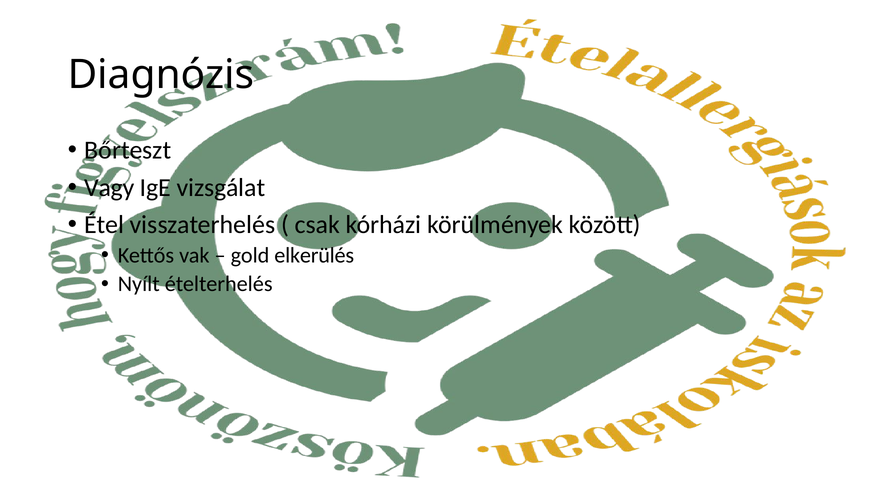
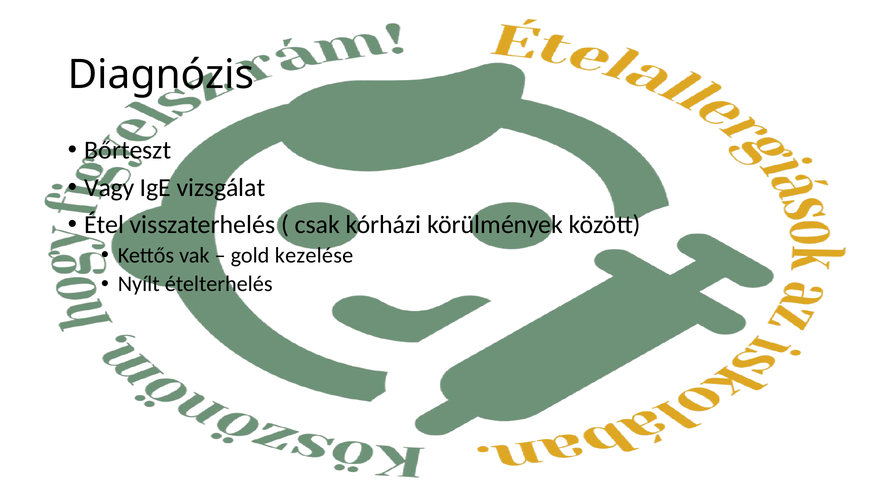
elkerülés: elkerülés -> kezelése (314, 256)
